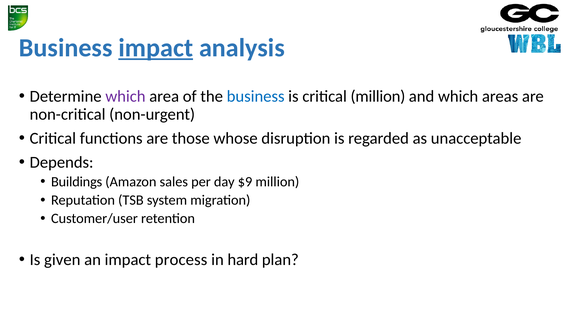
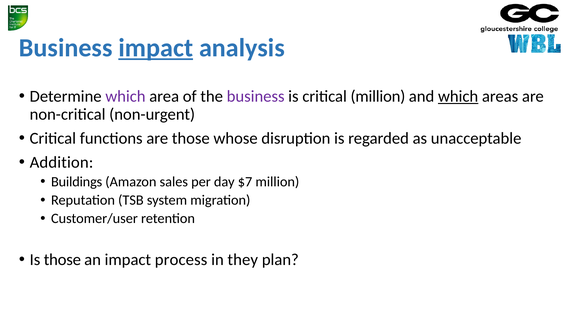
business colour: blue -> purple (256, 97)
which underline: none -> present (458, 97)
Depends: Depends -> Addition (61, 162)
$9: $9 -> $7 (245, 182)
Is given: given -> those (62, 260)
hard: hard -> they (243, 260)
